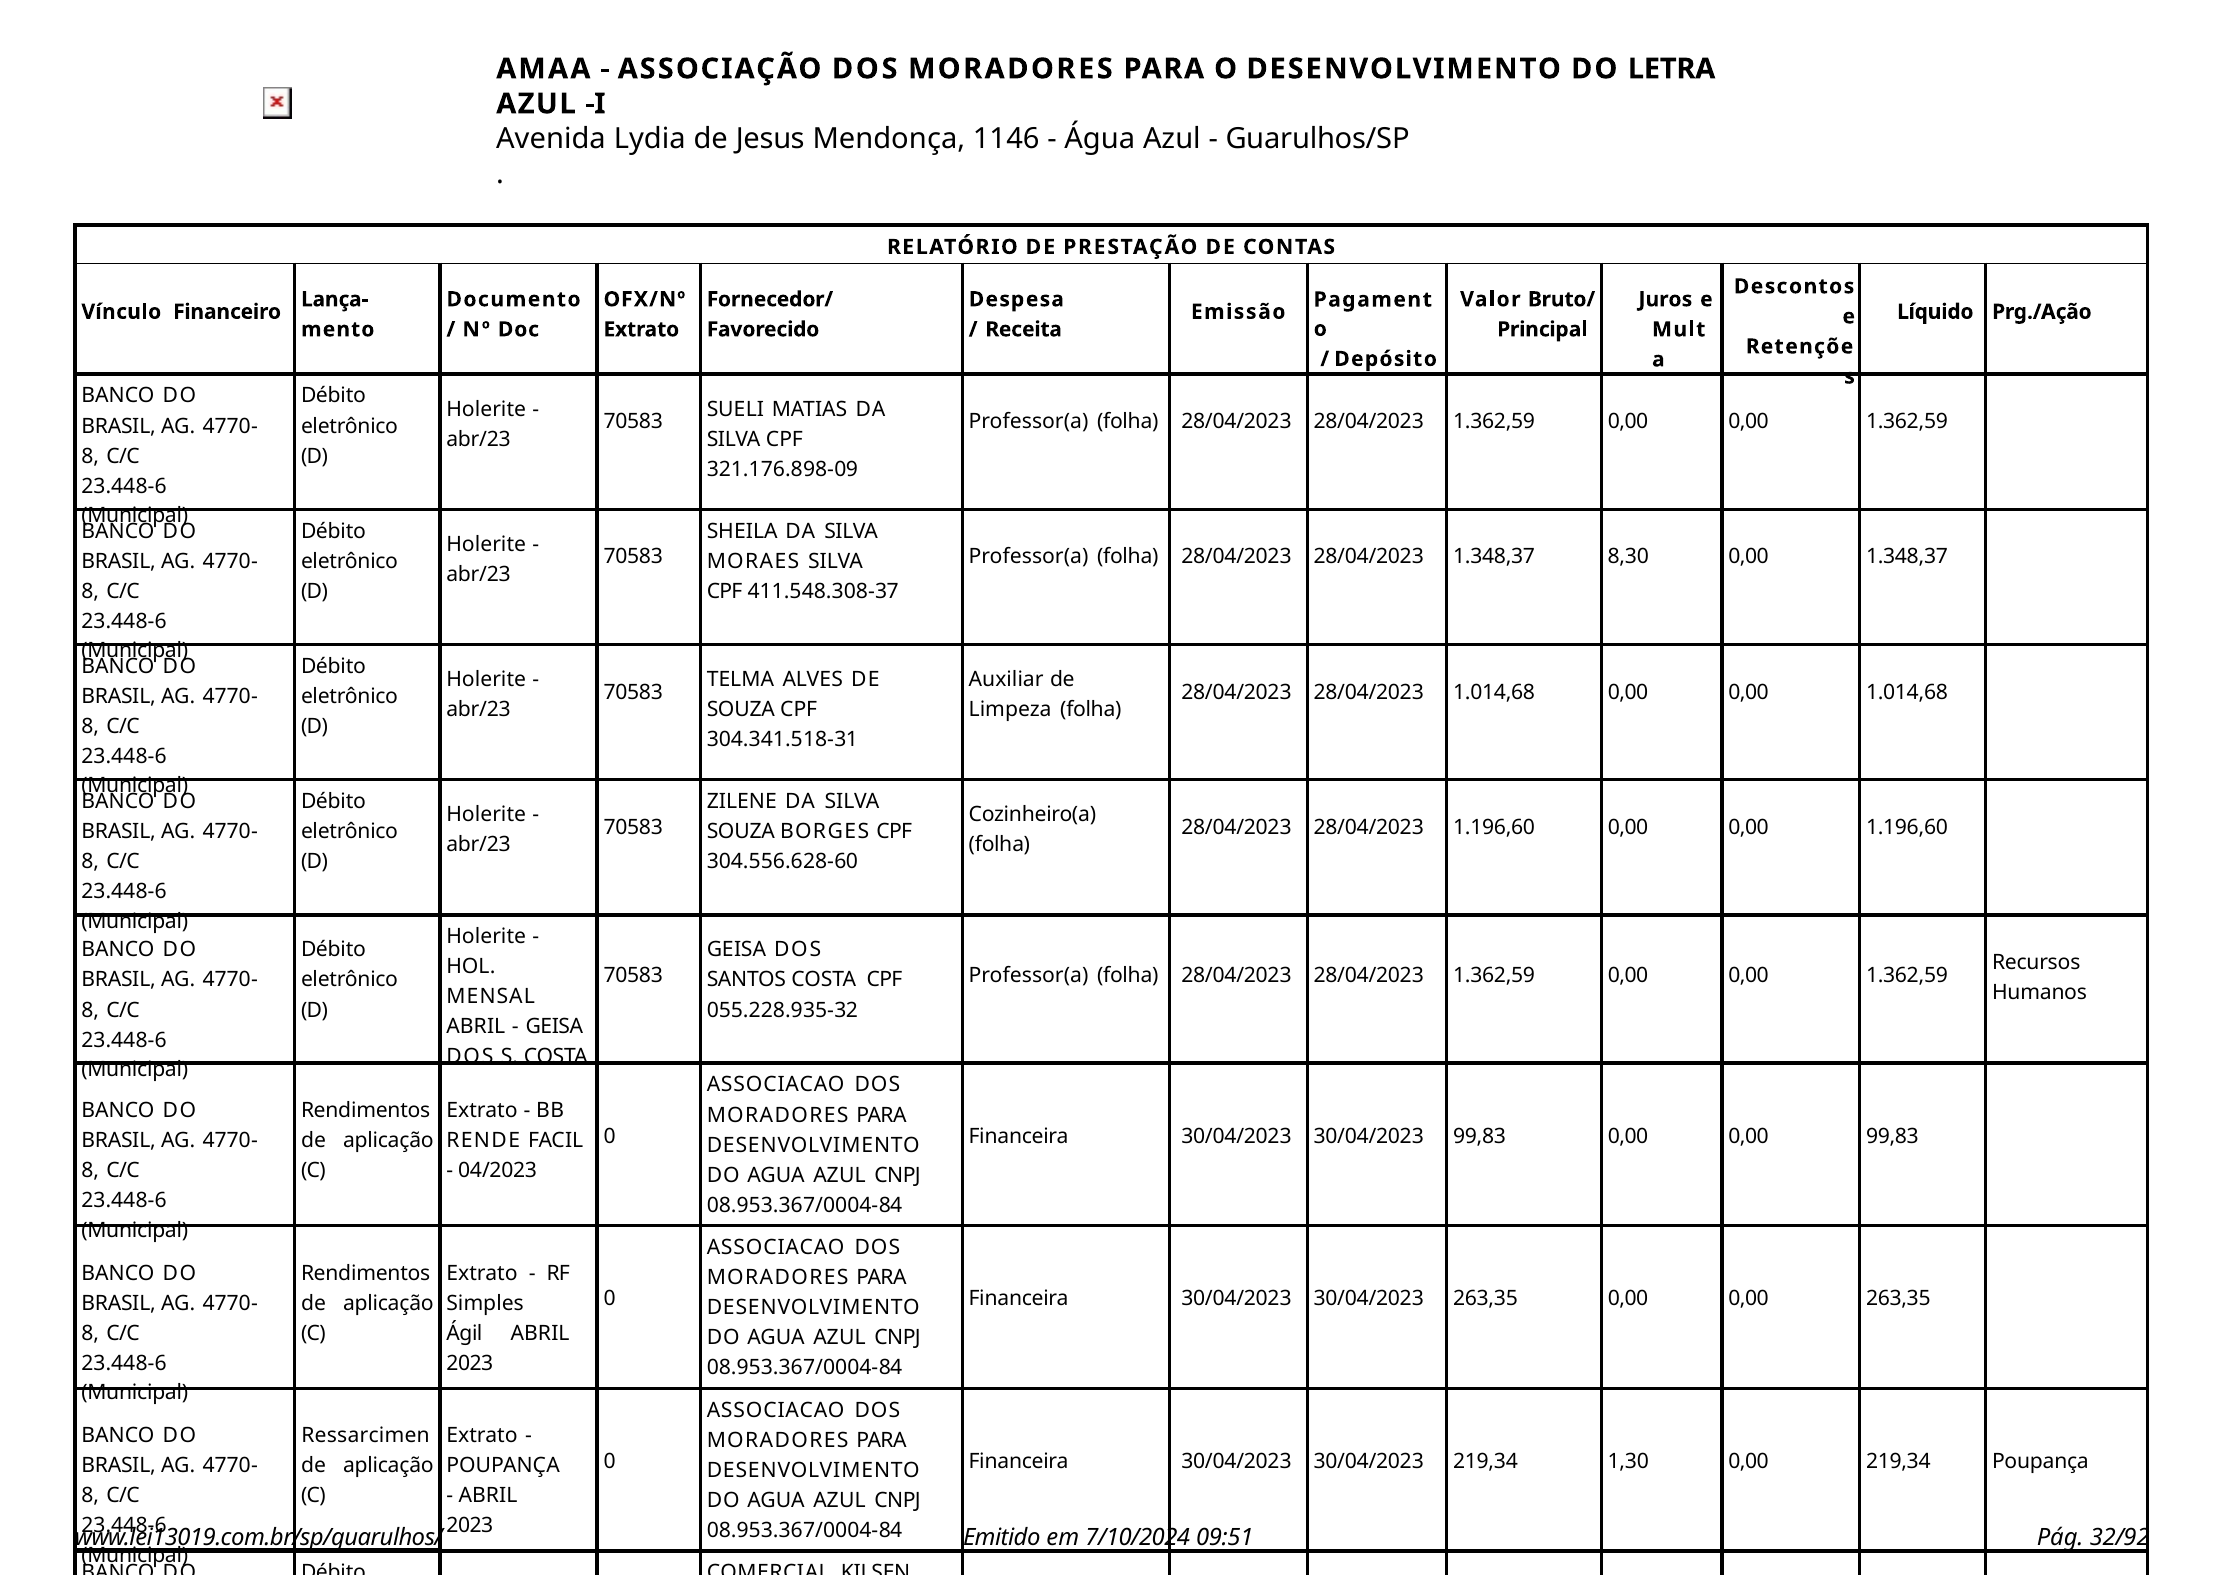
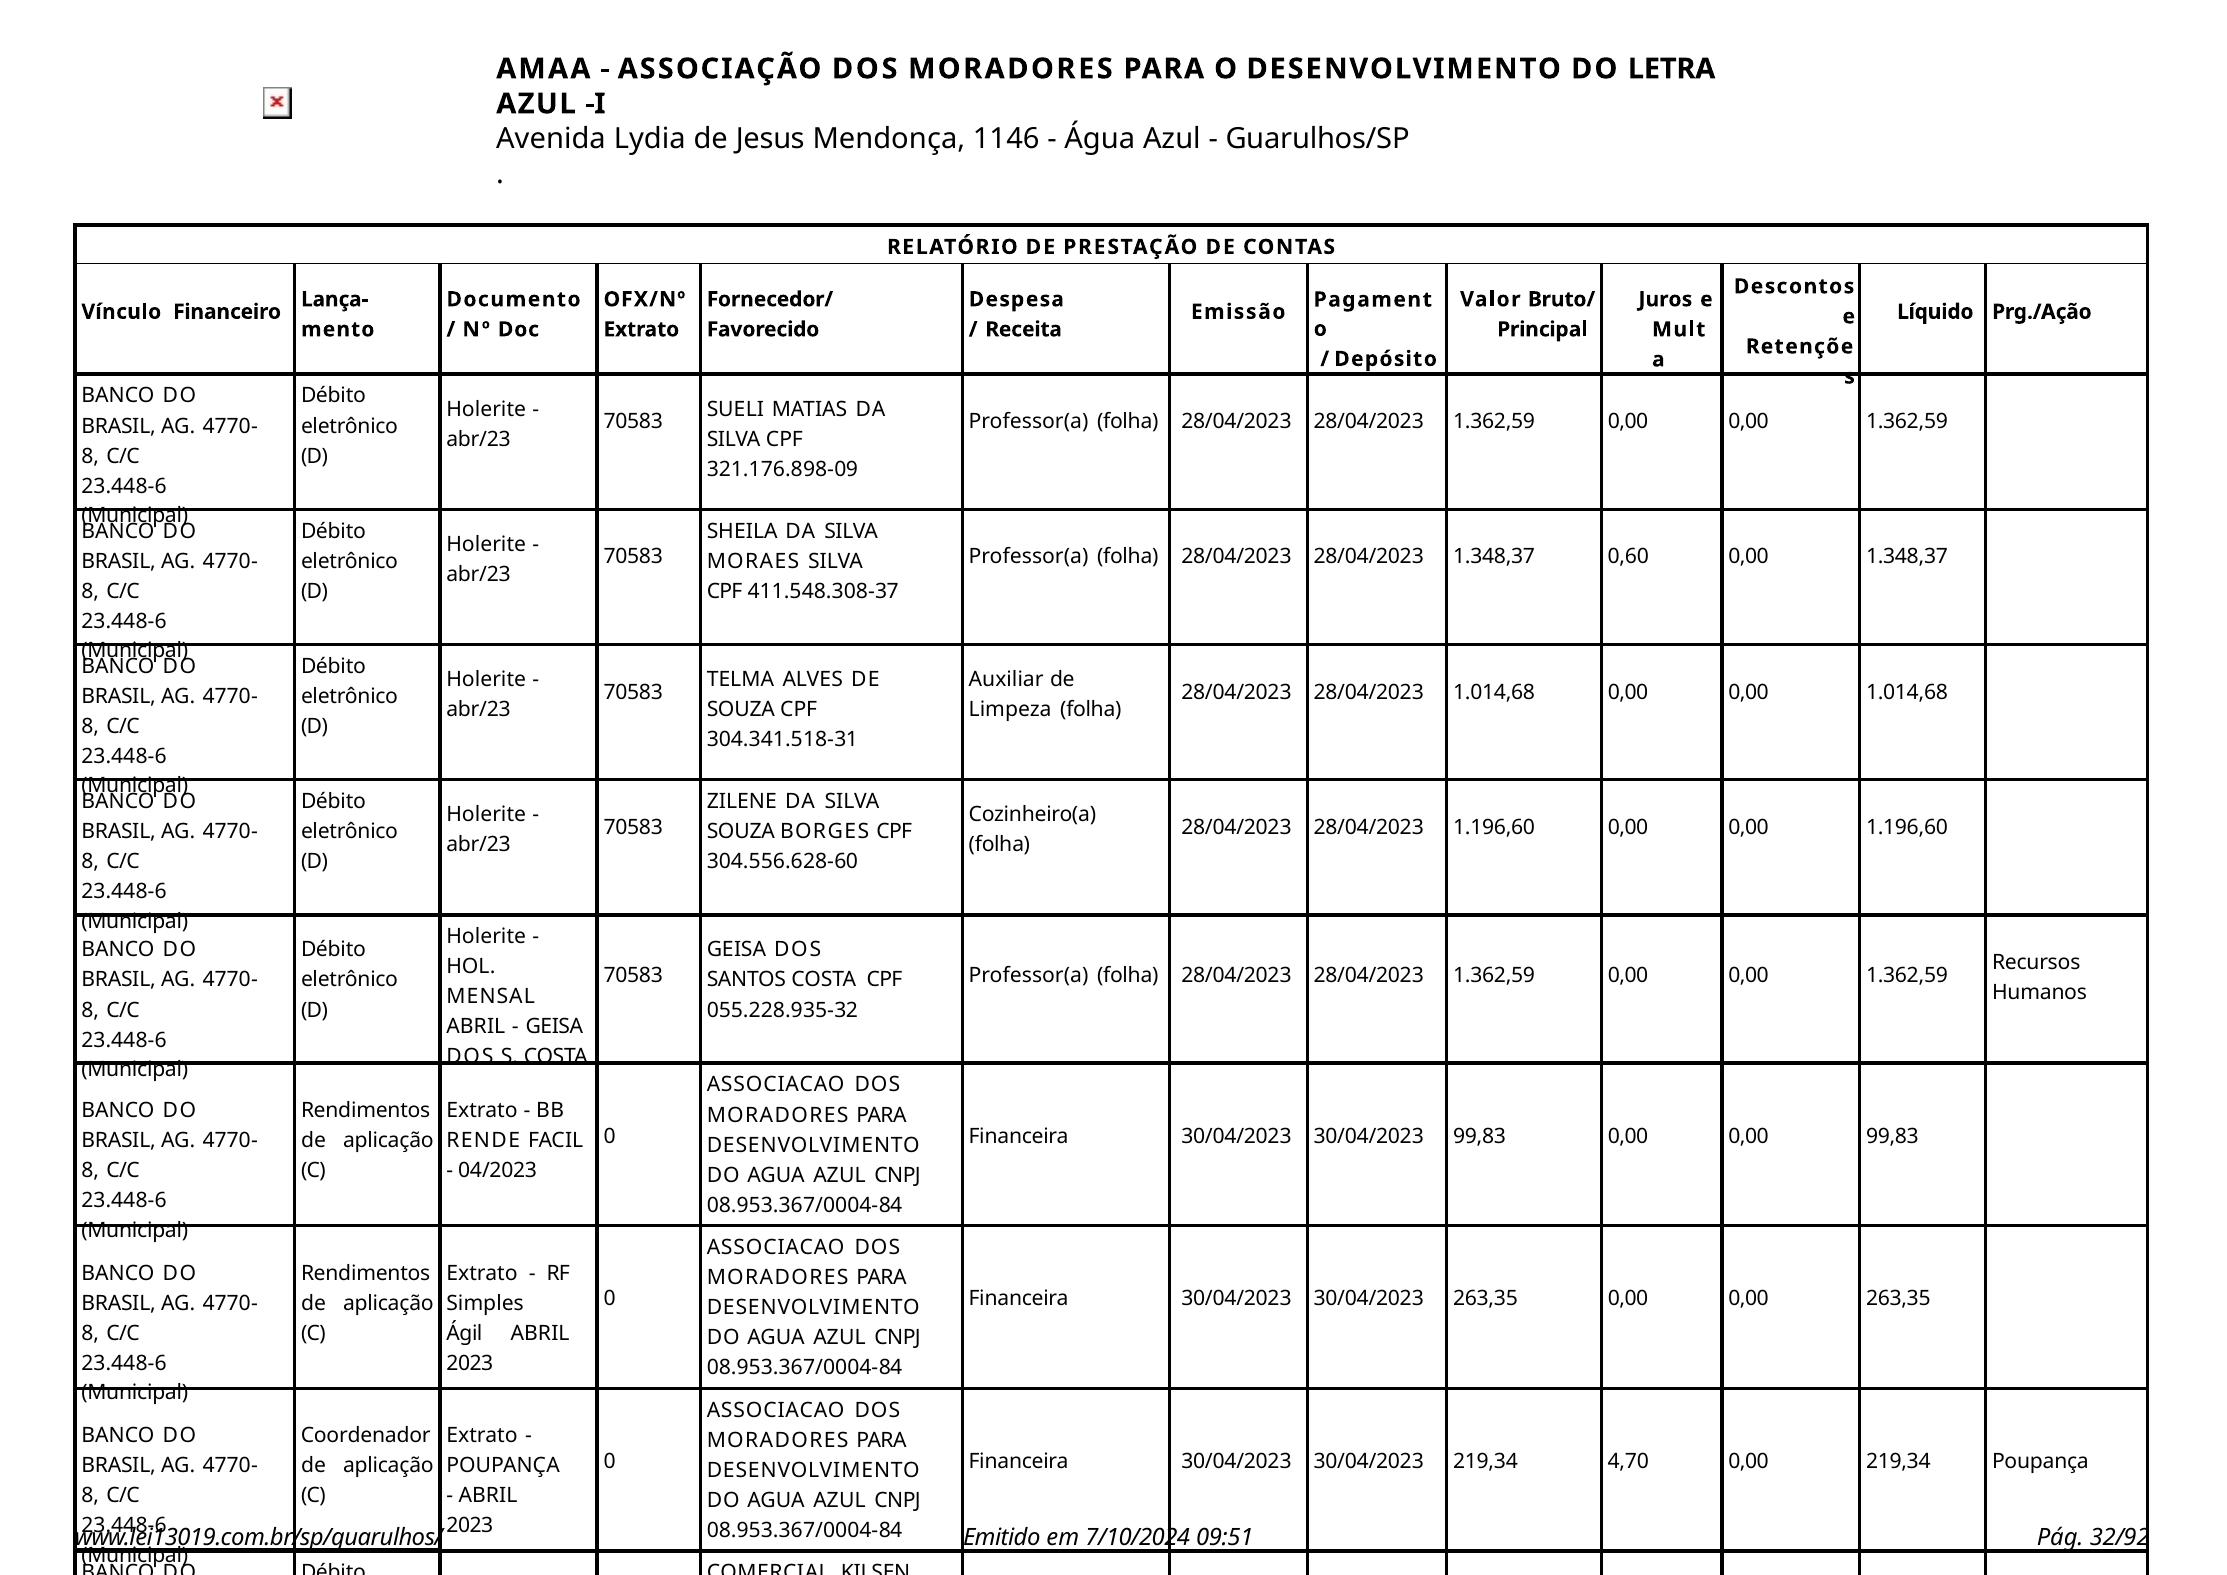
8,30: 8,30 -> 0,60 (1628, 557)
Ressarcimen: Ressarcimen -> Coordenador (366, 1436)
1,30: 1,30 -> 4,70 (1628, 1461)
